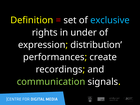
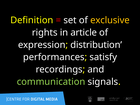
exclusive colour: light blue -> yellow (110, 20)
under: under -> article (84, 32)
create: create -> satisfy (103, 57)
